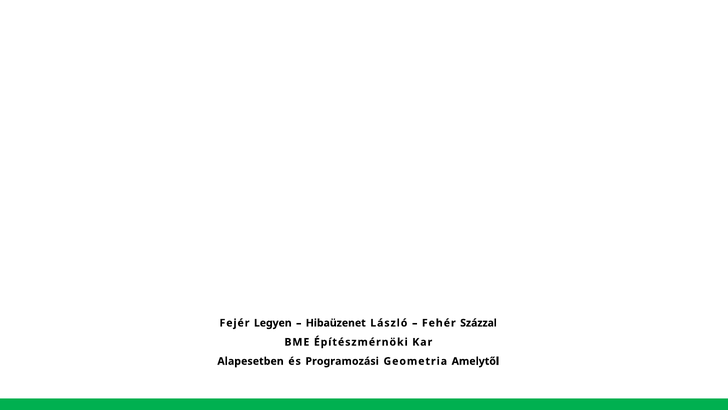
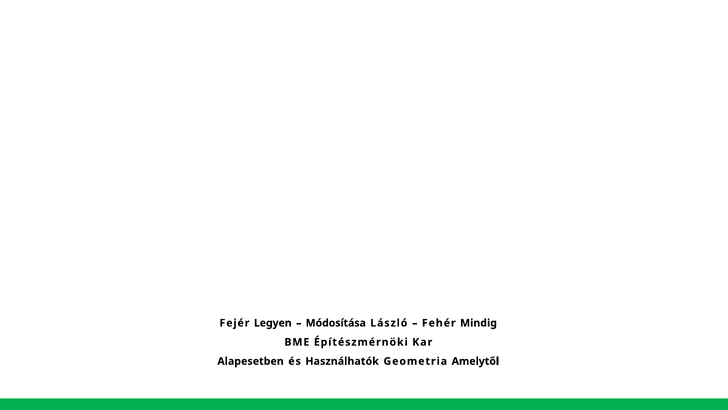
Hibaüzenet: Hibaüzenet -> Módosítása (336, 323)
Százzal: Százzal -> Mindig (479, 323)
Programozási: Programozási -> Használhatók (342, 361)
